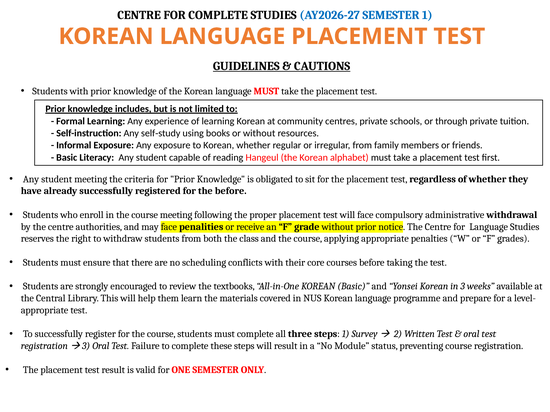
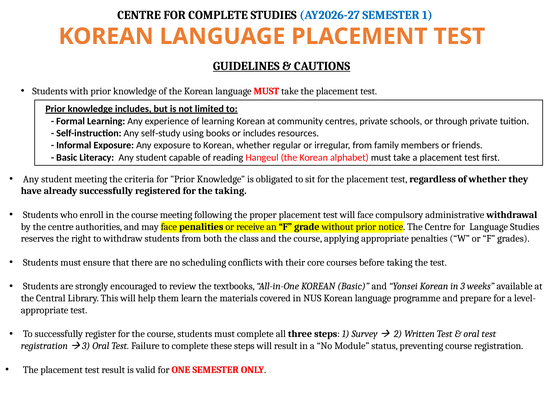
or without: without -> includes (259, 133)
the before: before -> taking (231, 191)
